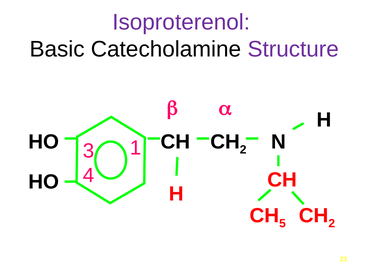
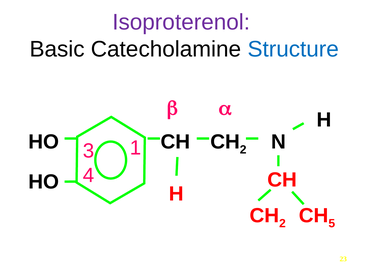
Structure colour: purple -> blue (293, 49)
5: 5 -> 2 (282, 223)
2: 2 -> 5 (332, 223)
